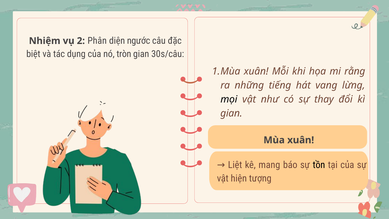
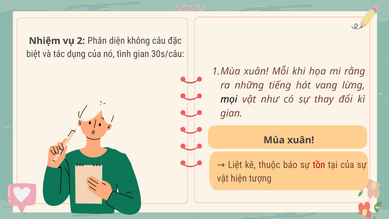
ngước: ngước -> không (139, 41)
tròn: tròn -> tình (124, 54)
mang: mang -> thuộc (269, 165)
tồn colour: black -> red (319, 165)
